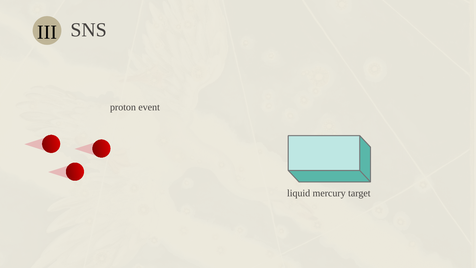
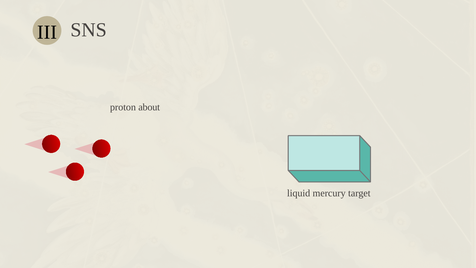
event: event -> about (149, 107)
